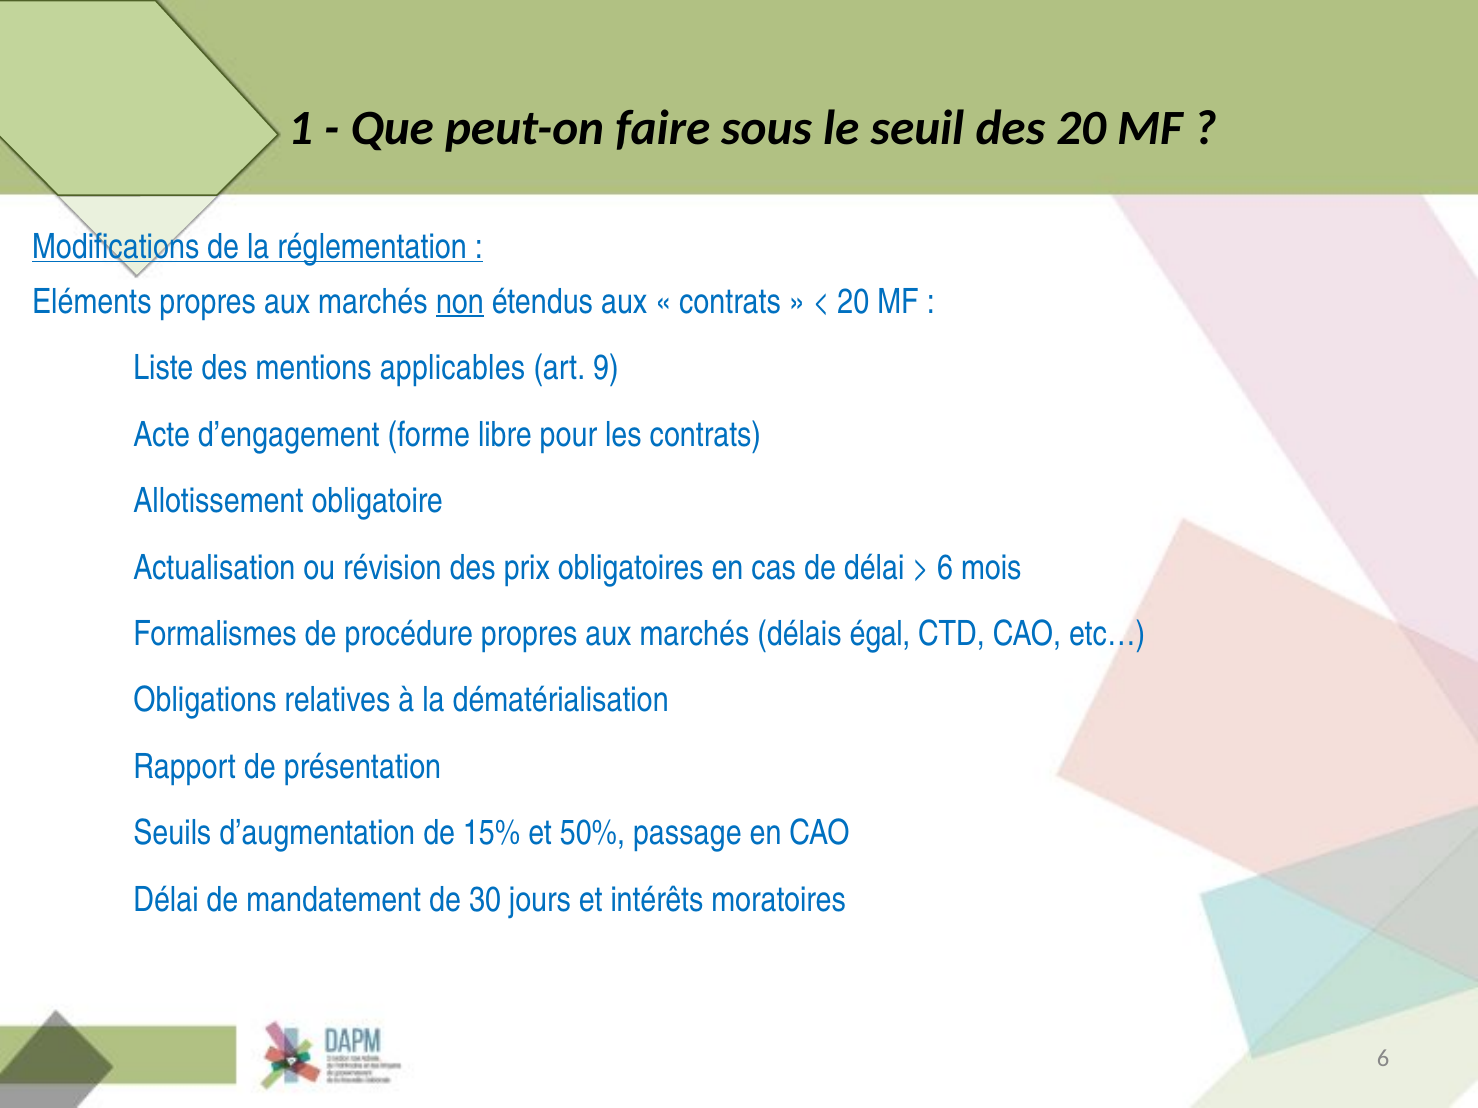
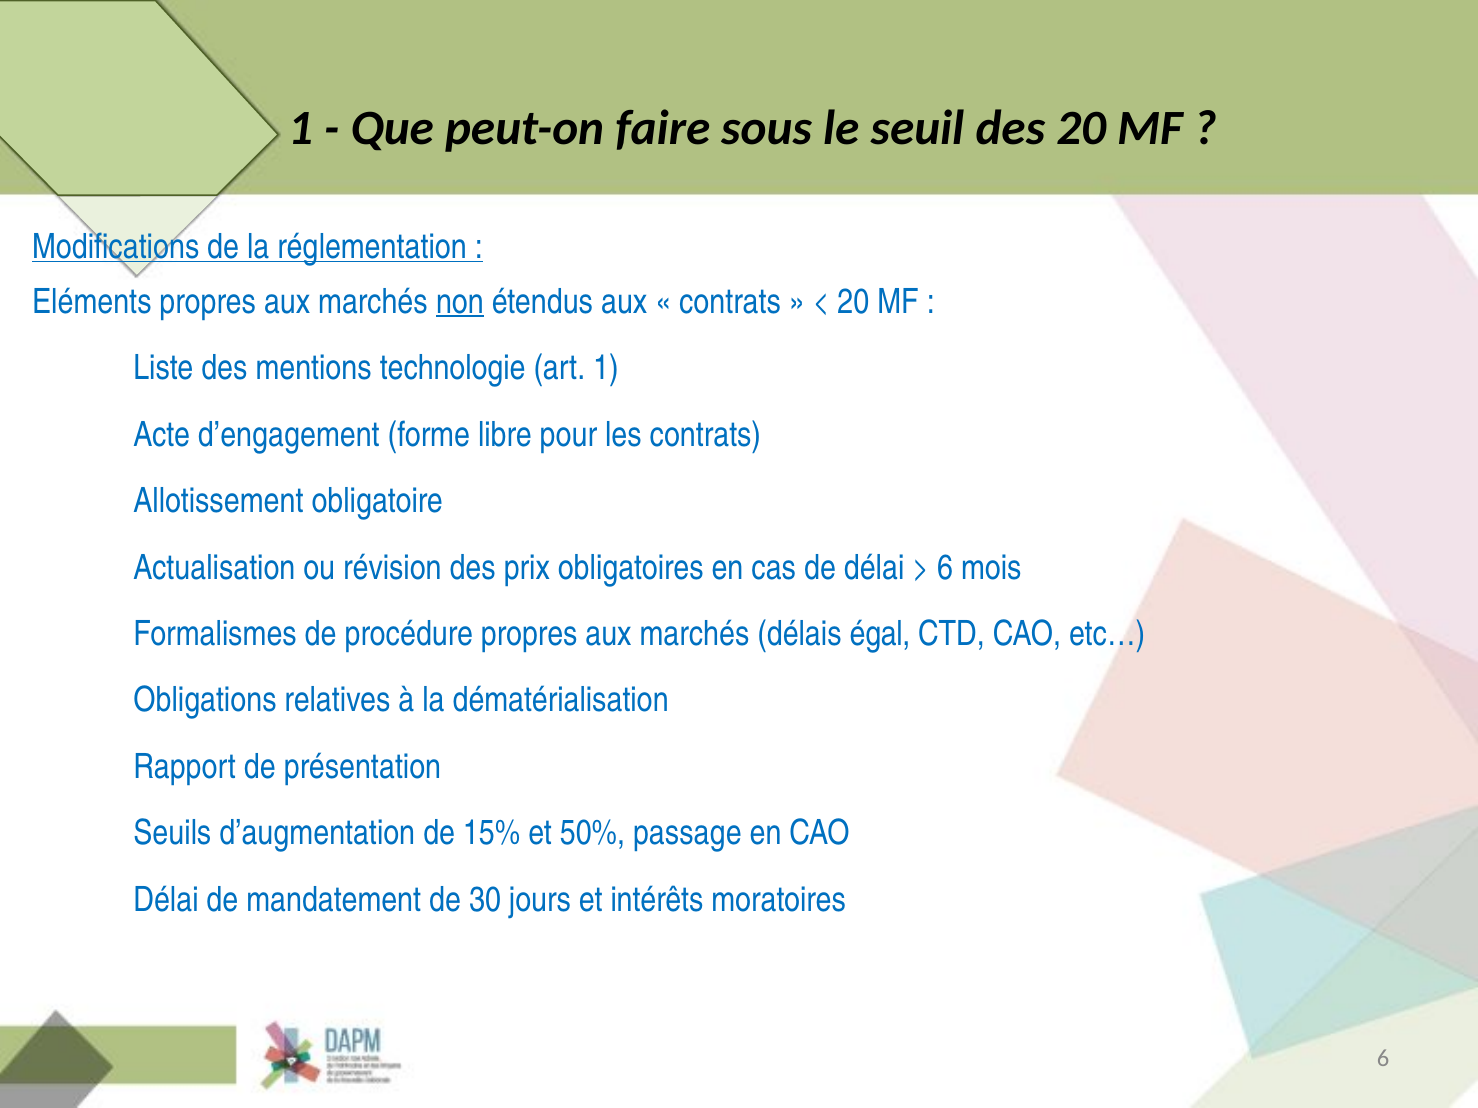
applicables: applicables -> technologie (453, 368)
art 9: 9 -> 1 (606, 368)
